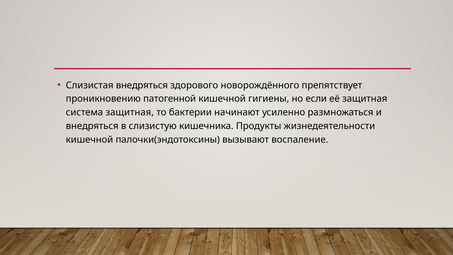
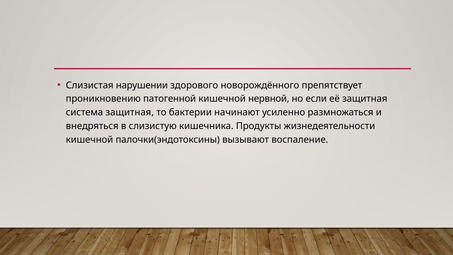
Слизистая внедряться: внедряться -> нарушении (142, 85)
гигиены: гигиены -> нервной (269, 99)
